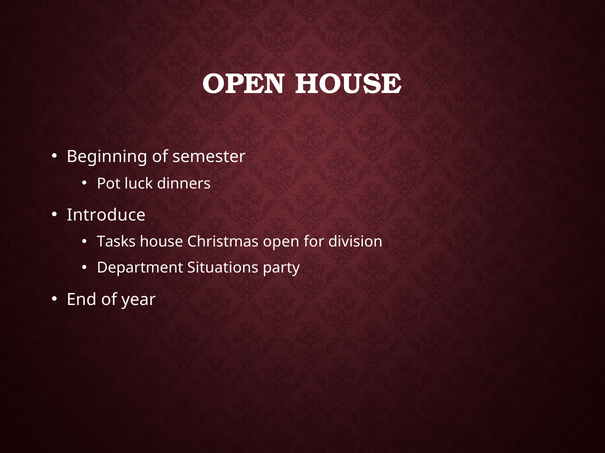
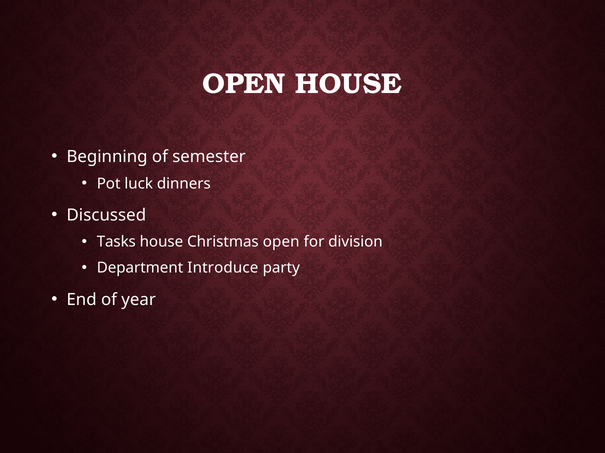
Introduce: Introduce -> Discussed (106, 216)
Situations: Situations -> Introduce (223, 268)
